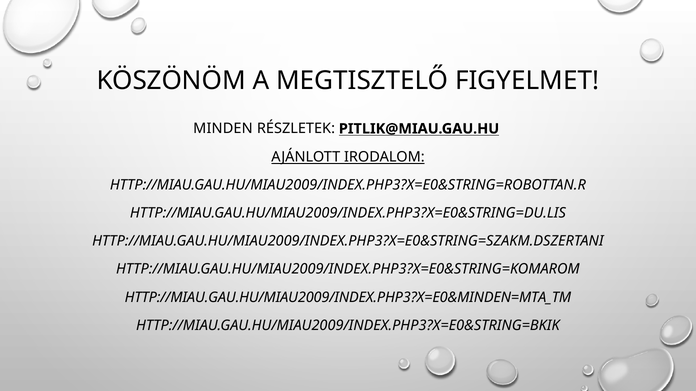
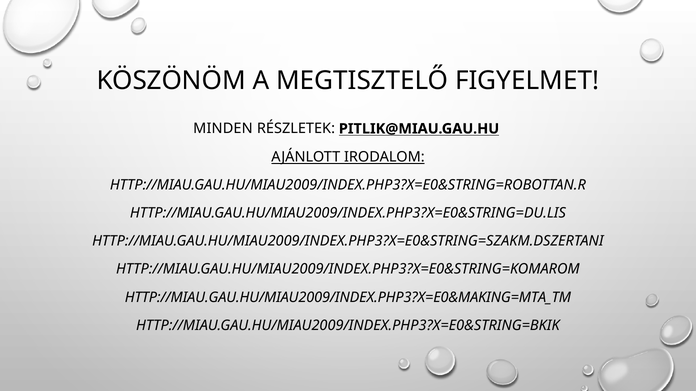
HTTP://MIAU.GAU.HU/MIAU2009/INDEX.PHP3?X=E0&MINDEN=MTA_TM: HTTP://MIAU.GAU.HU/MIAU2009/INDEX.PHP3?X=E0&MINDEN=MTA_TM -> HTTP://MIAU.GAU.HU/MIAU2009/INDEX.PHP3?X=E0&MAKING=MTA_TM (348, 298)
